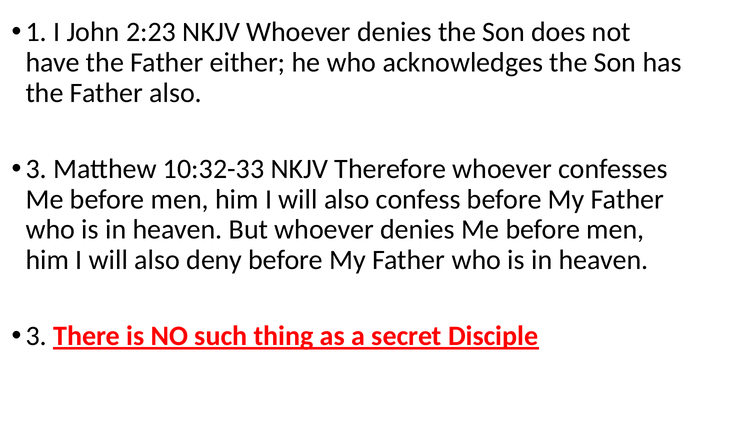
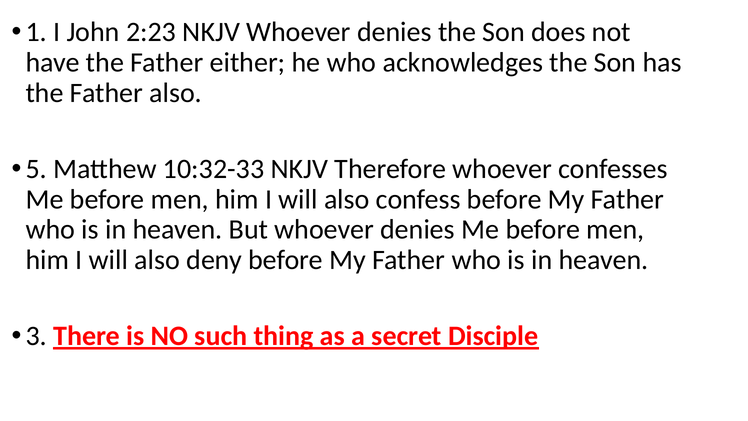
3: 3 -> 5 (36, 169)
